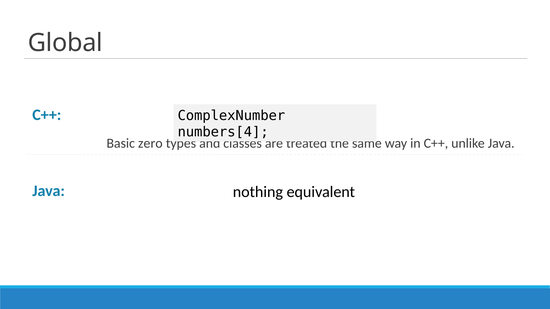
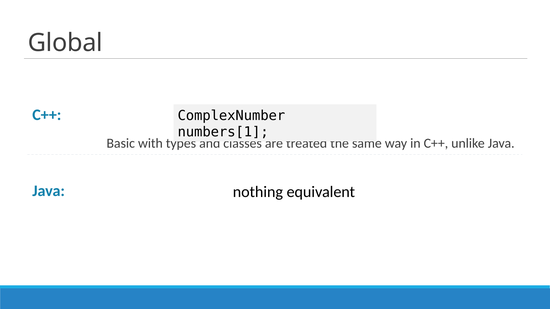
numbers[4: numbers[4 -> numbers[1 (223, 132)
zero: zero -> with (150, 143)
